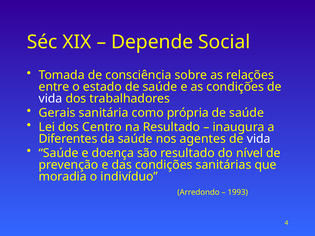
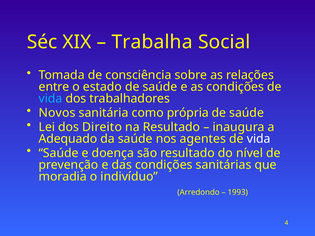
Depende: Depende -> Trabalha (152, 42)
vida colour: white -> light blue (50, 99)
Gerais: Gerais -> Novos (57, 113)
Centro: Centro -> Direito (102, 127)
Diferentes: Diferentes -> Adequado (68, 139)
